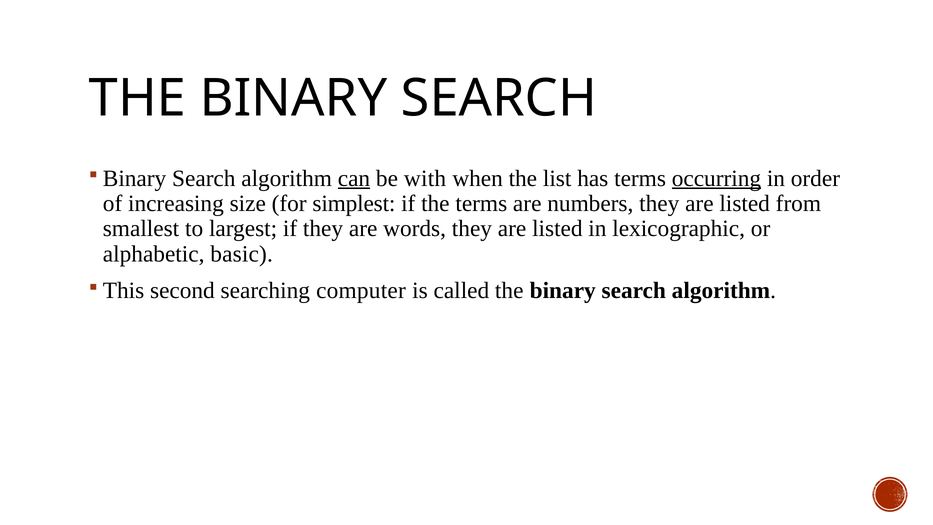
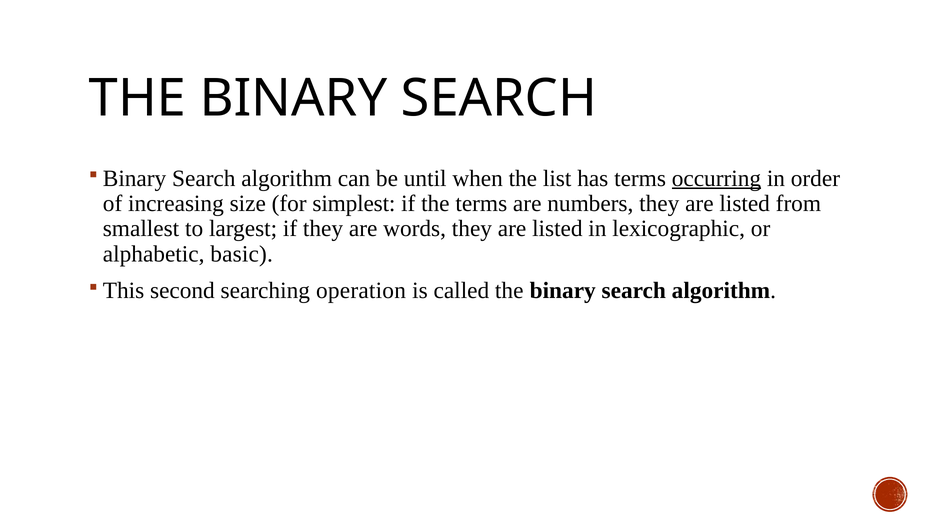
can underline: present -> none (354, 178)
with: with -> until (425, 178)
computer: computer -> operation (361, 291)
